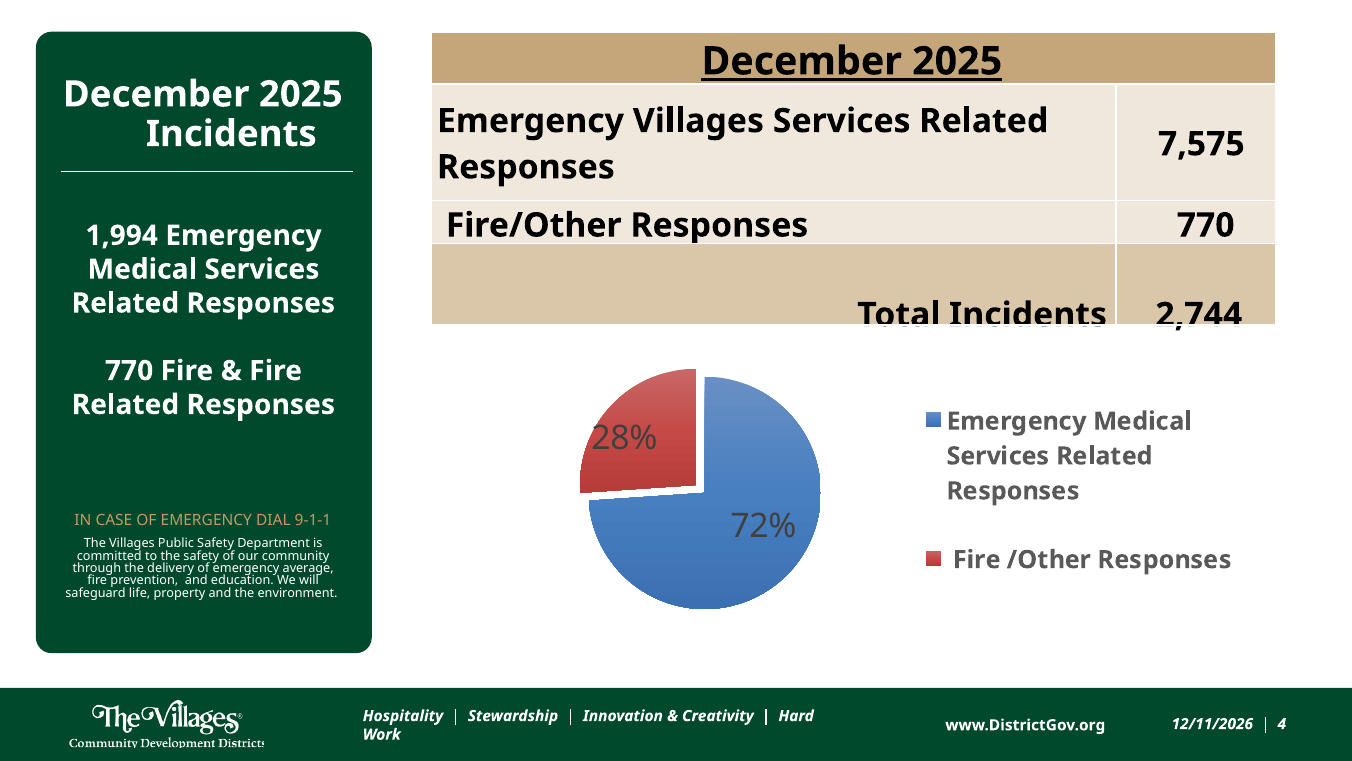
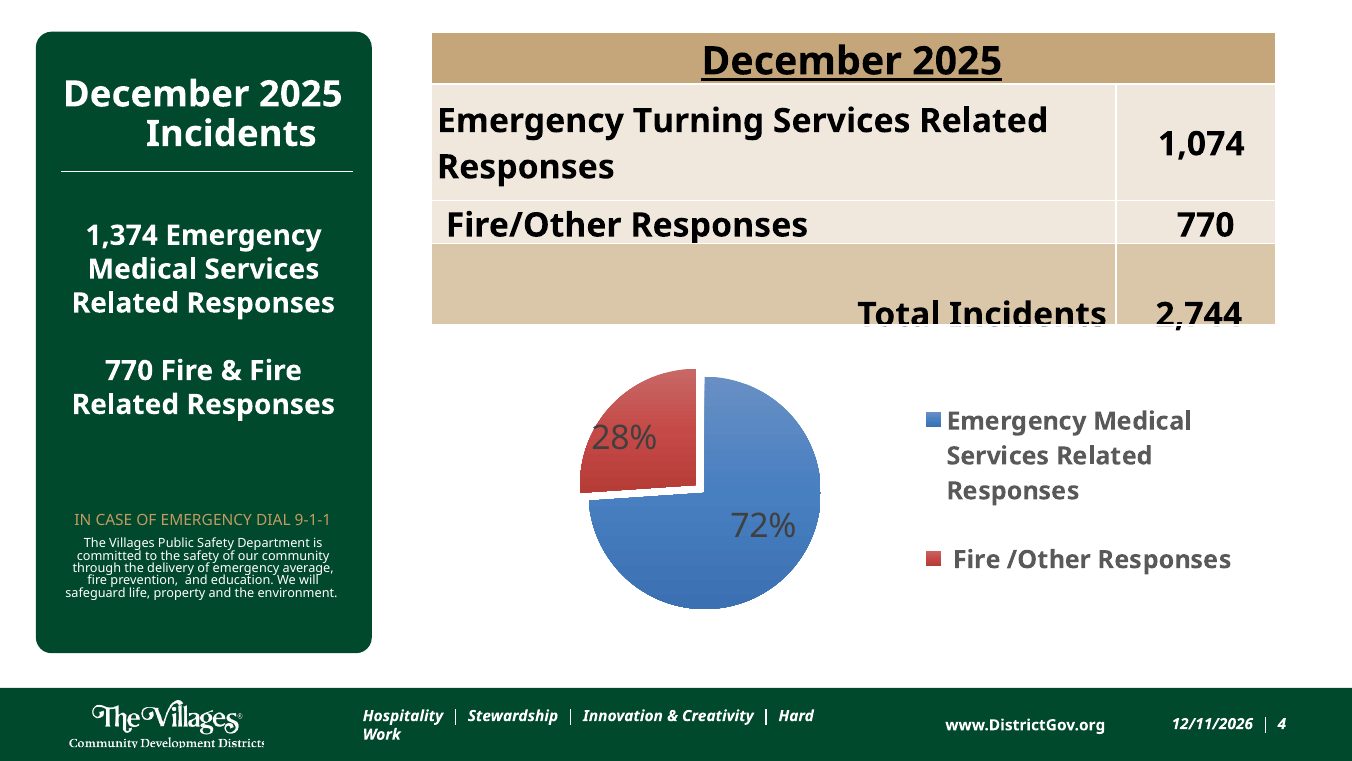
Emergency Villages: Villages -> Turning (698, 121)
7,575: 7,575 -> 1,074 (1201, 144)
1,994: 1,994 -> 1,374 (122, 235)
